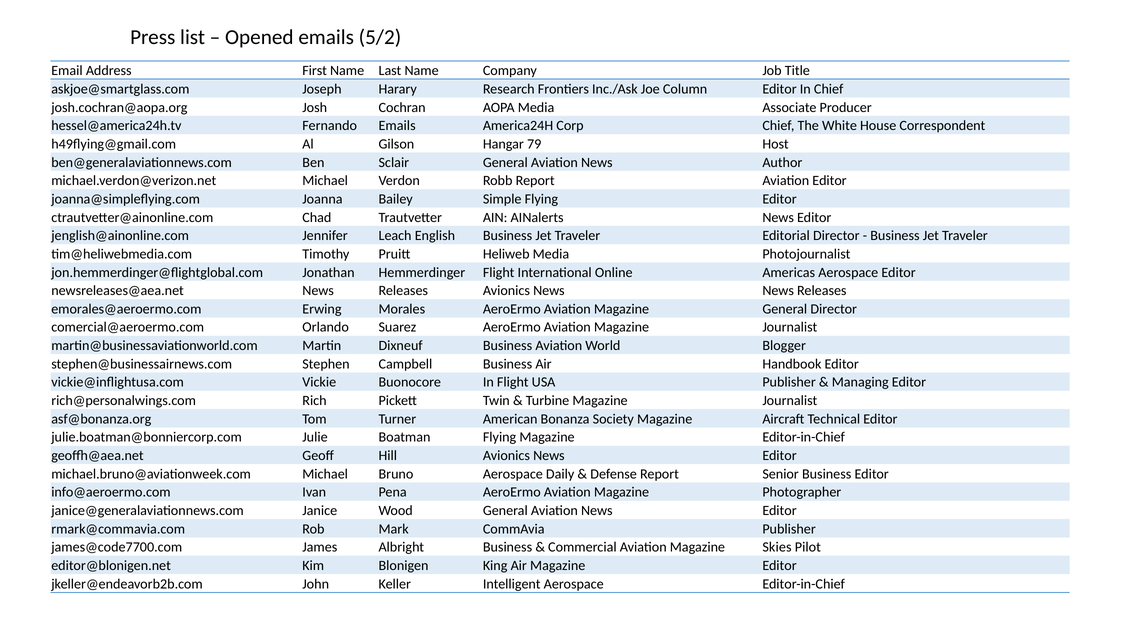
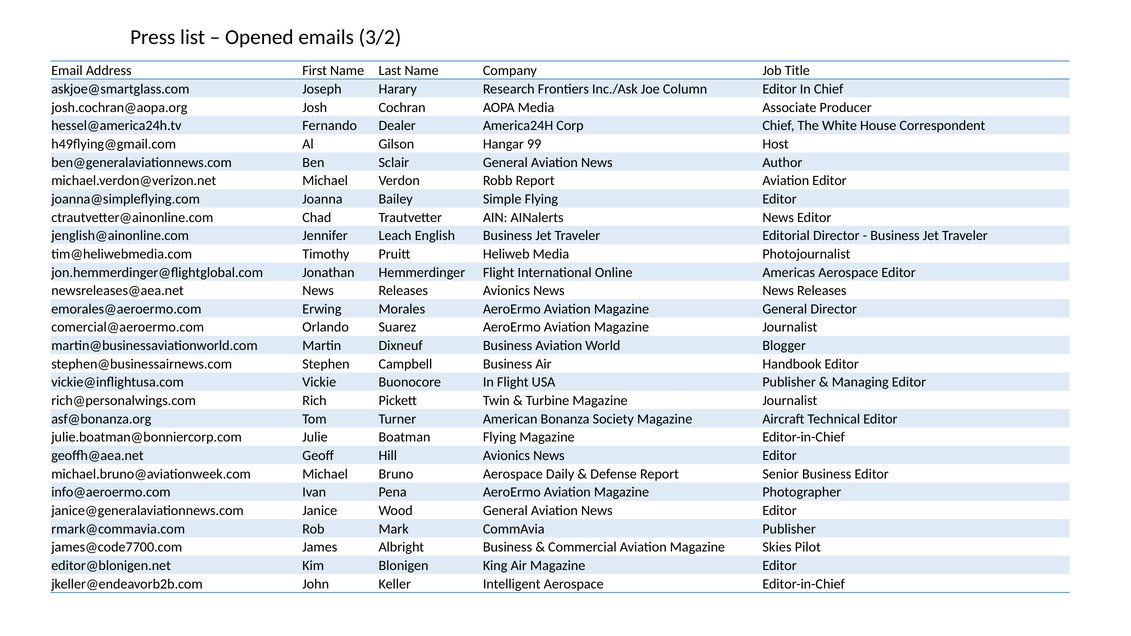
5/2: 5/2 -> 3/2 (380, 37)
Fernando Emails: Emails -> Dealer (397, 126)
79: 79 -> 99 (534, 144)
